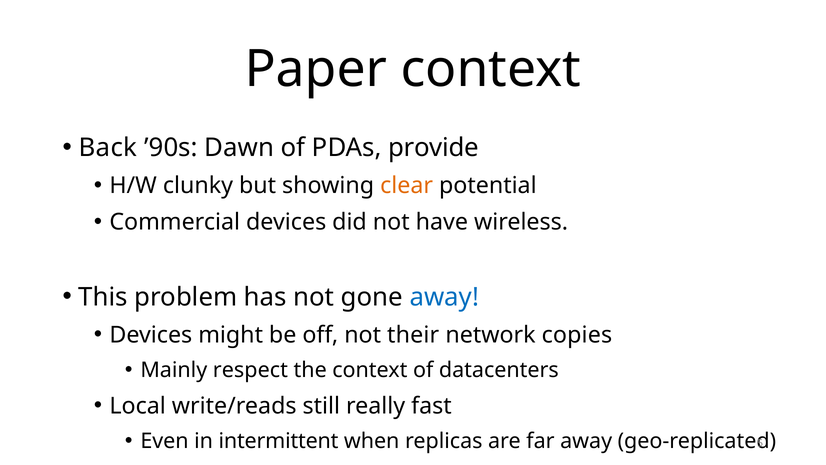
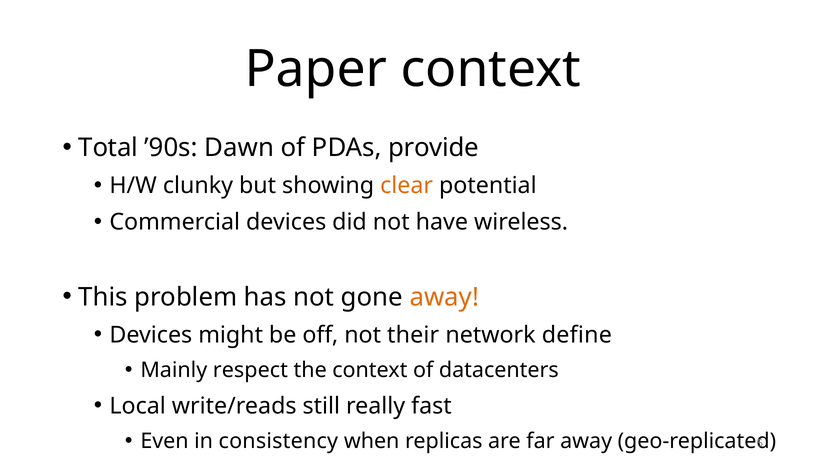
Back: Back -> Total (108, 148)
away colour: blue -> orange (444, 297)
copies: copies -> define (577, 335)
intermittent: intermittent -> consistency (278, 441)
